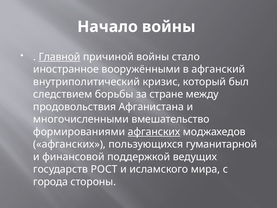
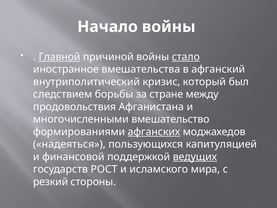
стало underline: none -> present (186, 57)
вооружёнными: вооружёнными -> вмешательства (141, 69)
афганских: афганских -> надеяться (69, 144)
гуманитарной: гуманитарной -> капитуляцией (221, 144)
ведущих underline: none -> present (195, 157)
города: города -> резкий (51, 182)
